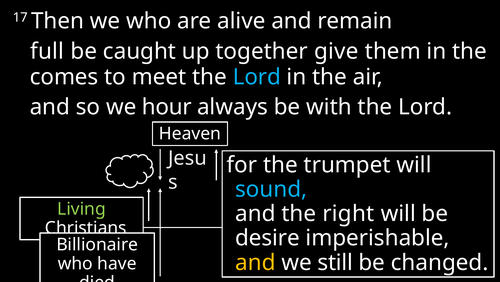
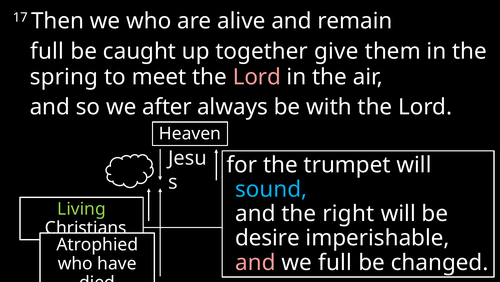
comes: comes -> spring (64, 77)
Lord colour: light blue -> pink (257, 77)
hour: hour -> after (167, 107)
Billionaire: Billionaire -> Atrophied (97, 244)
and colour: yellow -> pink (255, 262)
we still: still -> full (335, 262)
